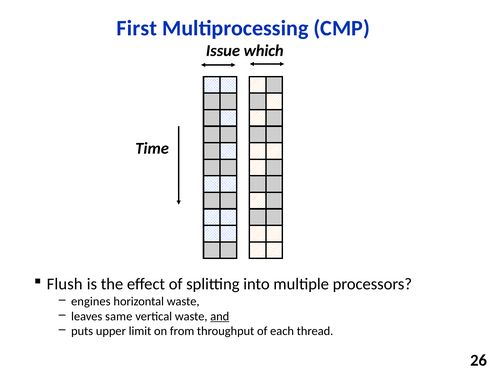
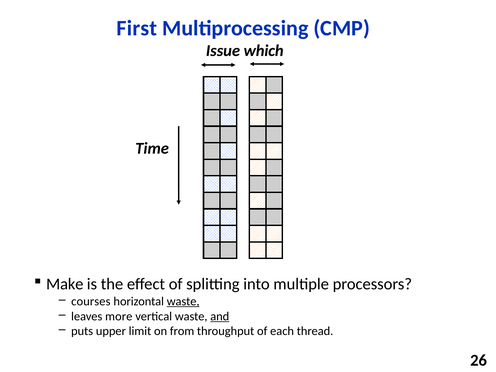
Flush: Flush -> Make (65, 284)
engines: engines -> courses (91, 301)
waste underline: none -> present (183, 301)
same: same -> more (119, 316)
